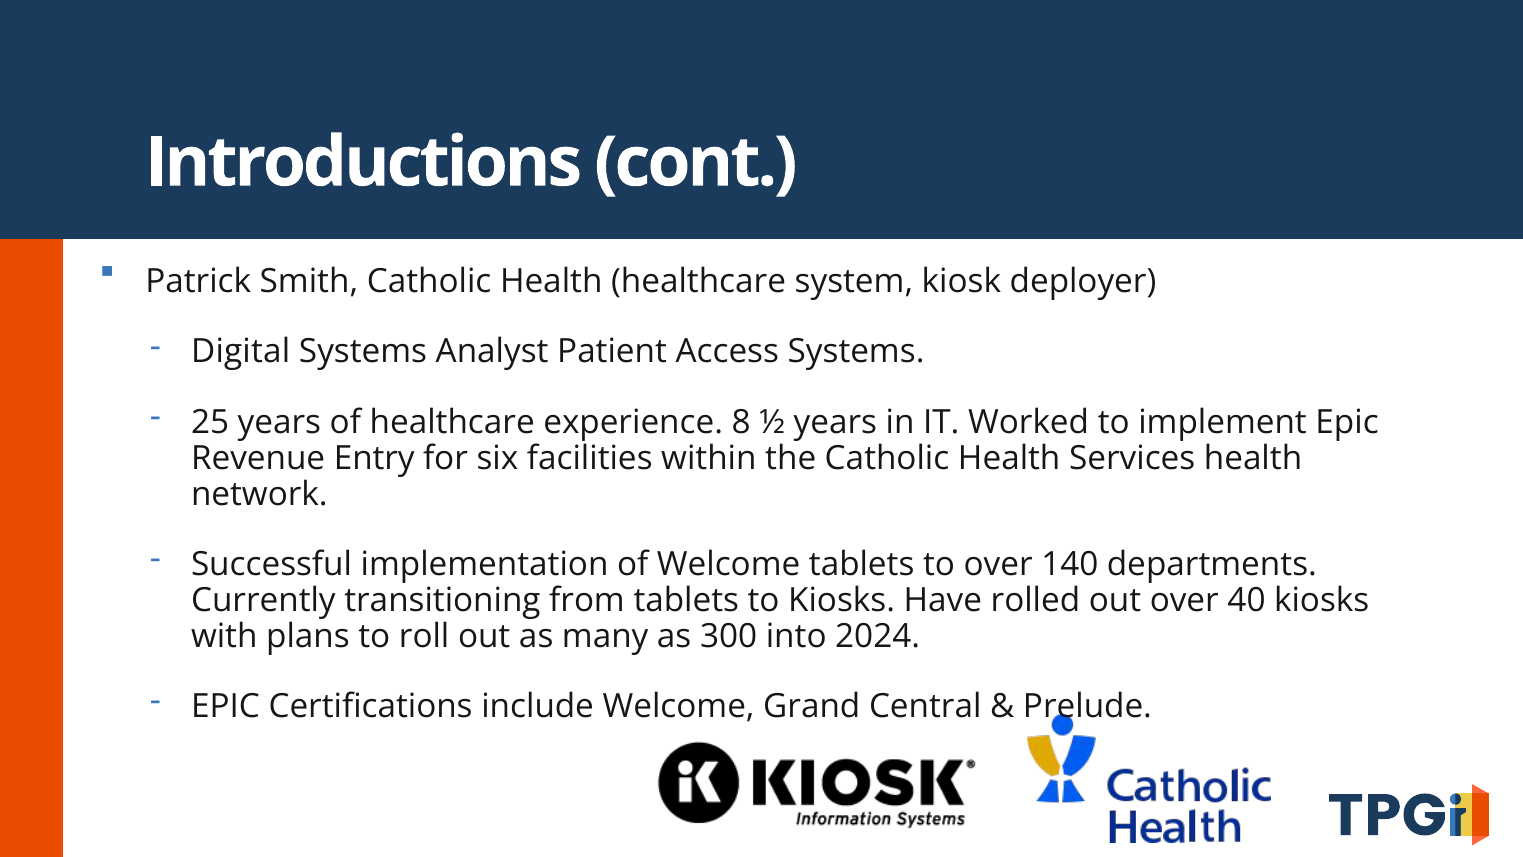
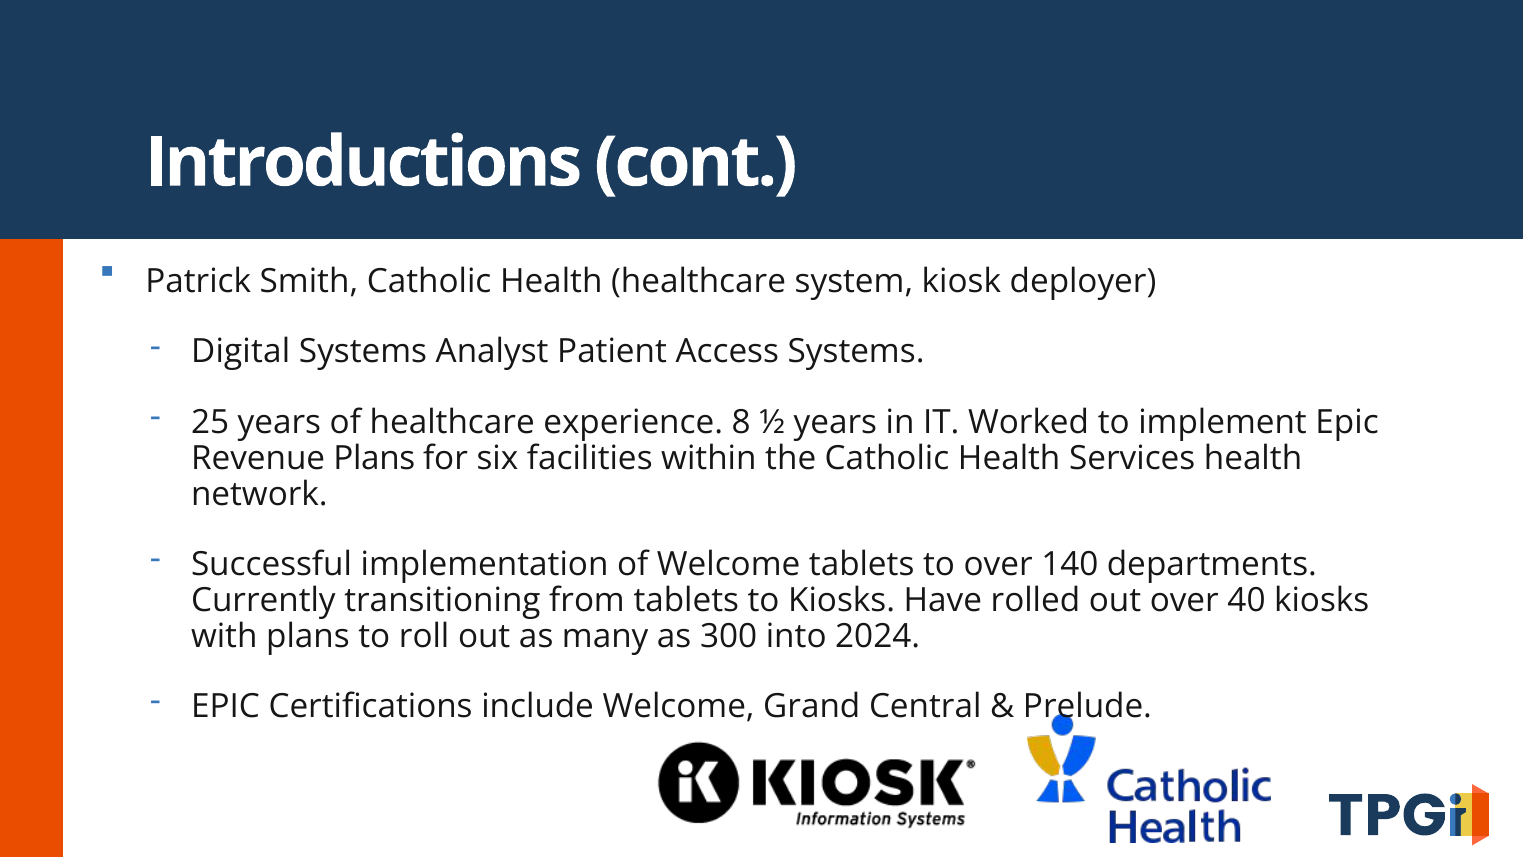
Revenue Entry: Entry -> Plans (374, 458)
